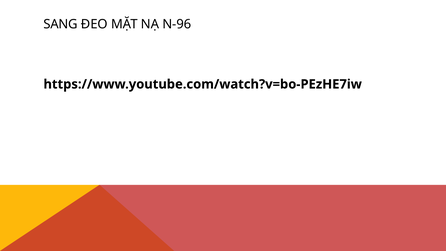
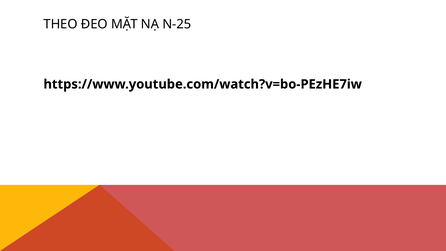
SANG: SANG -> THEO (61, 24)
N-96: N-96 -> N-25 (177, 24)
